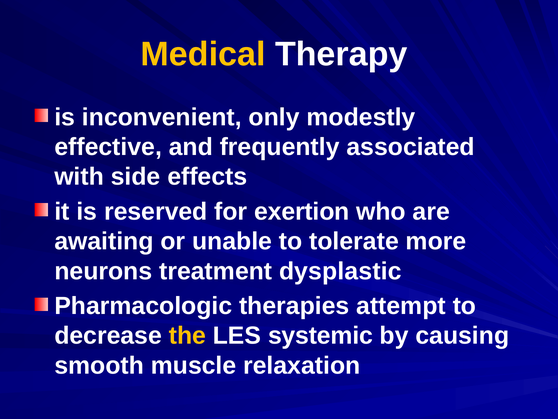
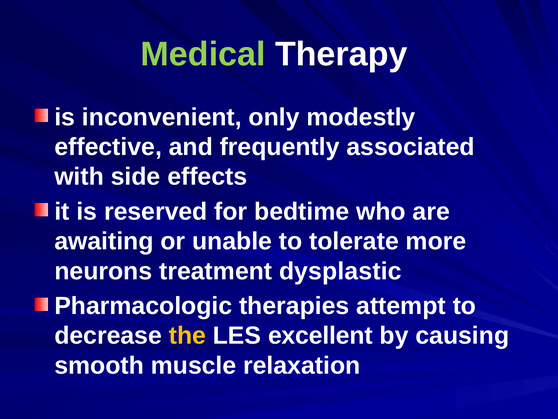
Medical colour: yellow -> light green (203, 54)
exertion: exertion -> bedtime (302, 211)
systemic: systemic -> excellent (320, 335)
